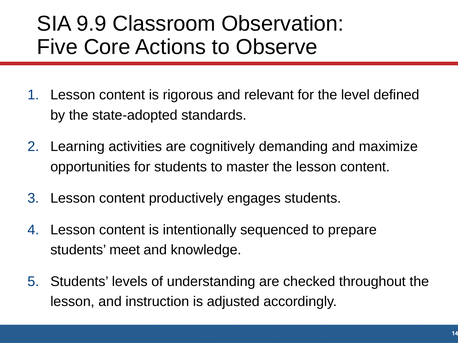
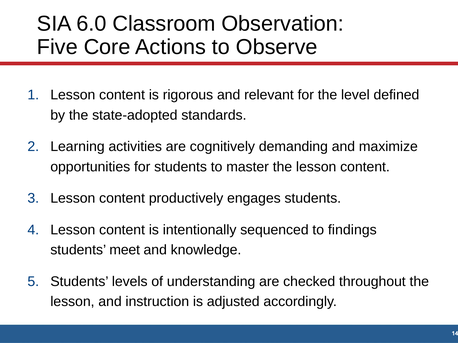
9.9: 9.9 -> 6.0 (92, 24)
prepare: prepare -> findings (352, 230)
